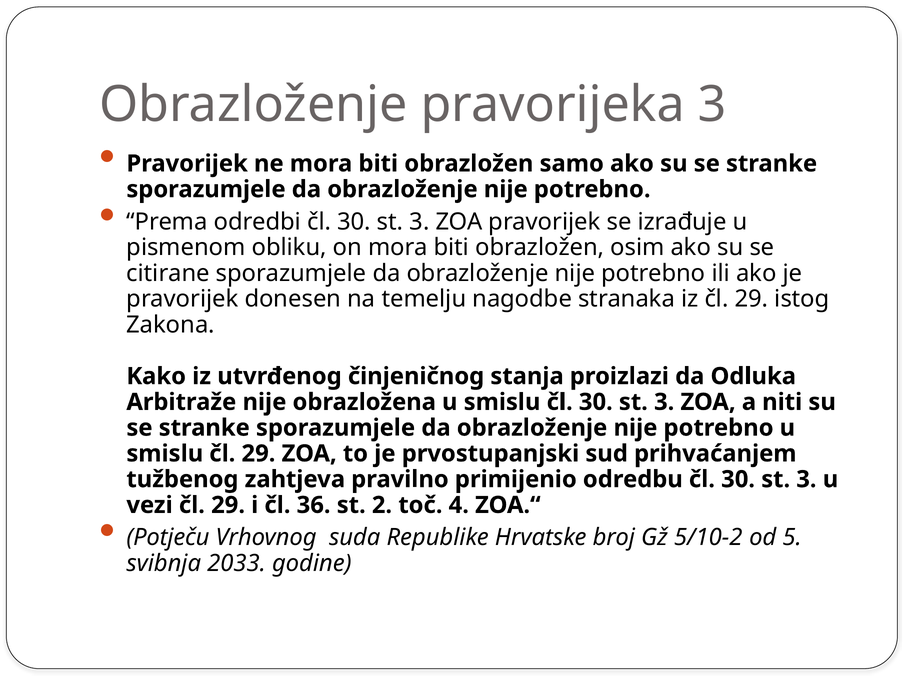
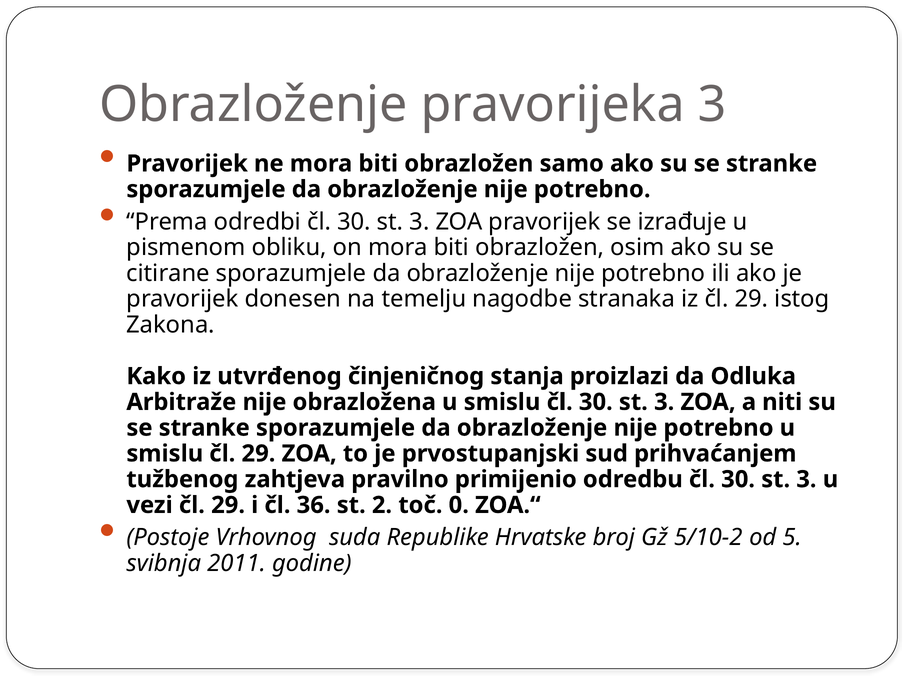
4: 4 -> 0 (459, 505)
Potječu: Potječu -> Postoje (168, 537)
2033: 2033 -> 2011 (237, 563)
